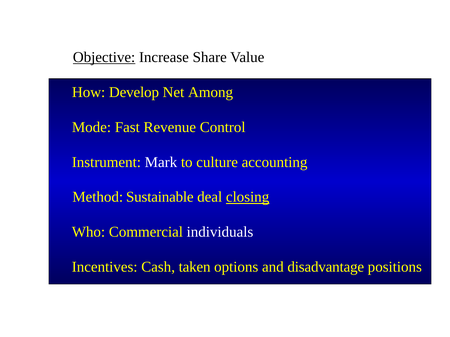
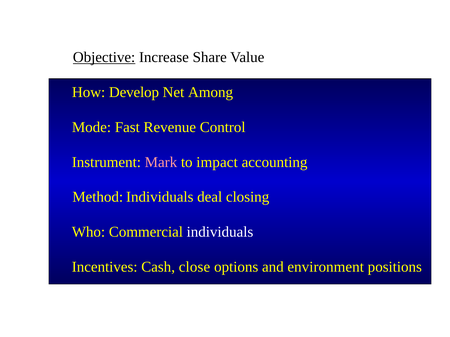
Mark colour: white -> pink (161, 162)
culture: culture -> impact (217, 162)
Method Sustainable: Sustainable -> Individuals (160, 197)
closing underline: present -> none (248, 197)
taken: taken -> close (194, 267)
disadvantage: disadvantage -> environment (326, 267)
